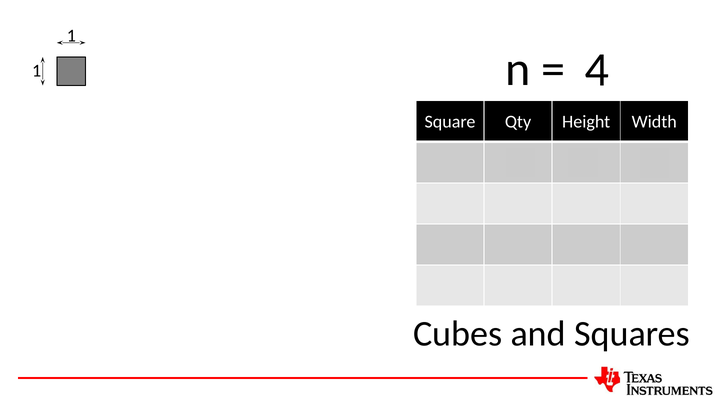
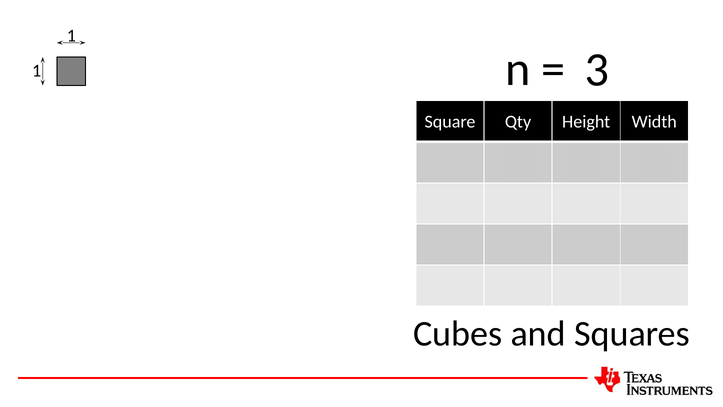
4: 4 -> 3 (597, 70)
